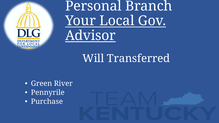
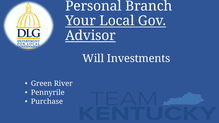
Transferred: Transferred -> Investments (139, 59)
